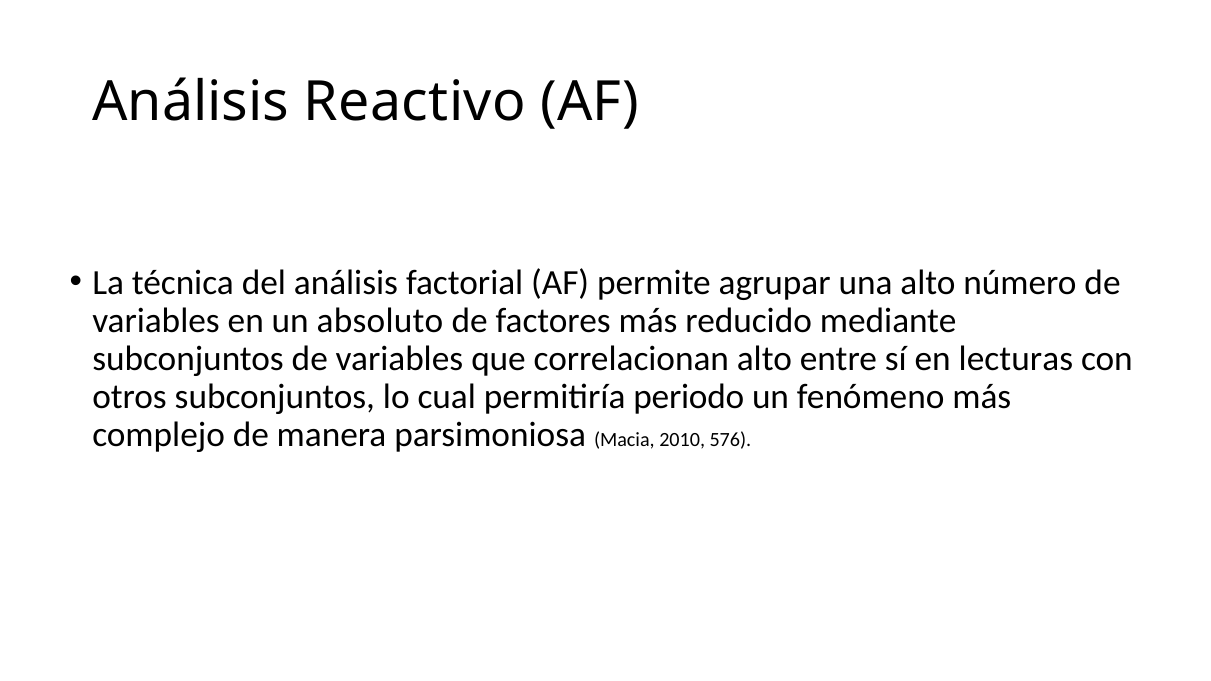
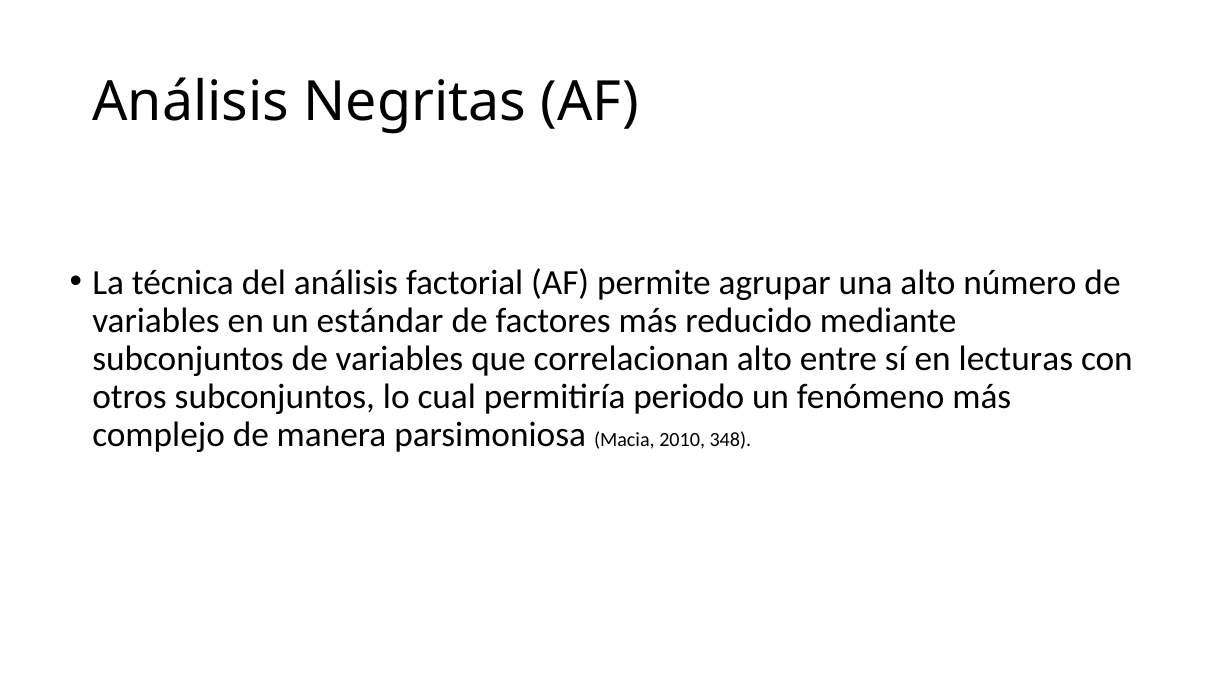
Reactivo: Reactivo -> Negritas (415, 102)
absoluto: absoluto -> estándar (380, 321)
576: 576 -> 348 (730, 440)
